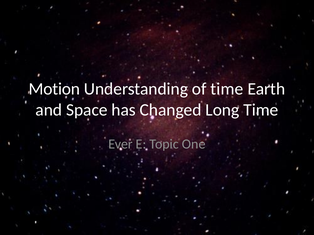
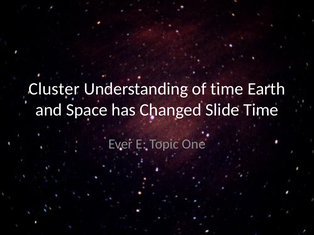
Motion: Motion -> Cluster (54, 89)
Long: Long -> Slide (222, 110)
